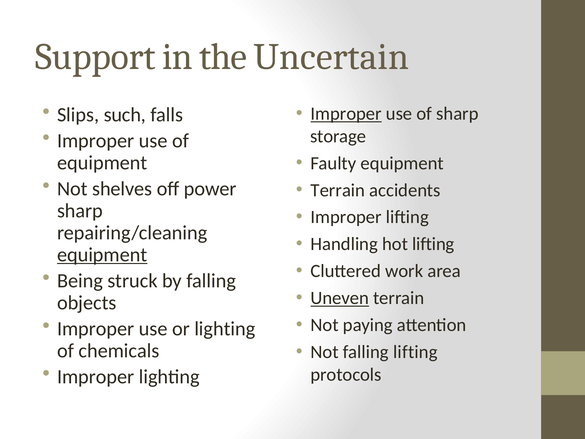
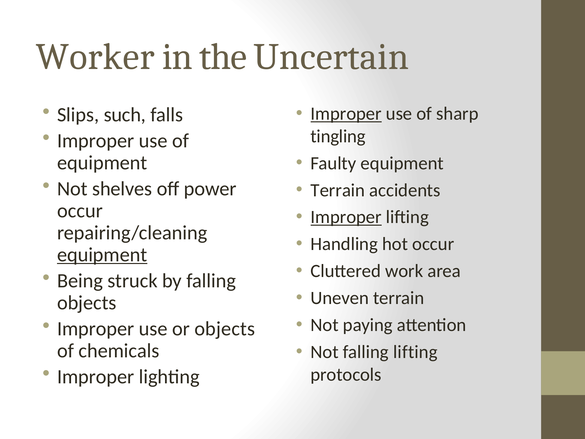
Support: Support -> Worker (95, 57)
storage: storage -> tingling (338, 136)
sharp: sharp -> occur (80, 211)
Improper underline: none -> present (346, 217)
hot lifting: lifting -> occur (433, 244)
Uneven underline: present -> none (340, 298)
or lighting: lighting -> objects (225, 329)
